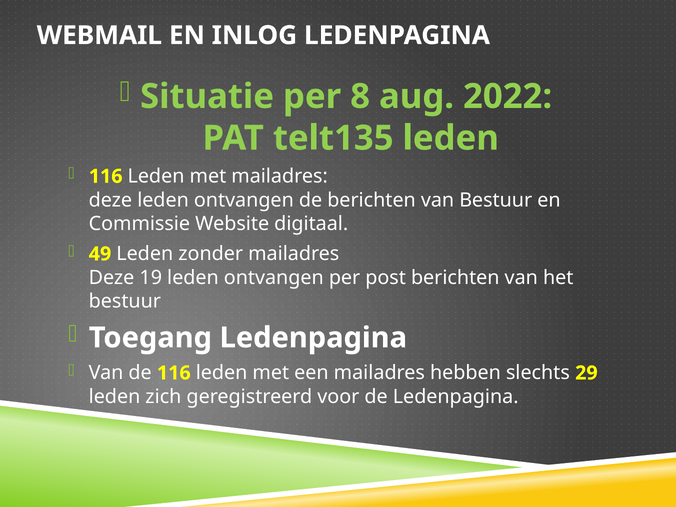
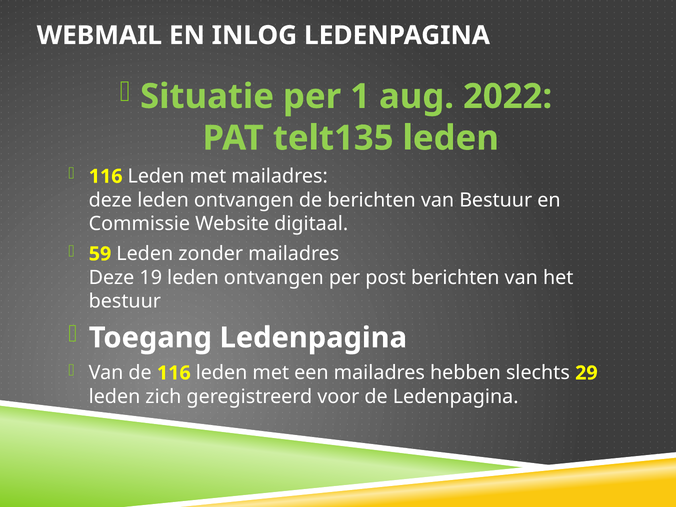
8: 8 -> 1 (360, 96)
49: 49 -> 59 (100, 254)
